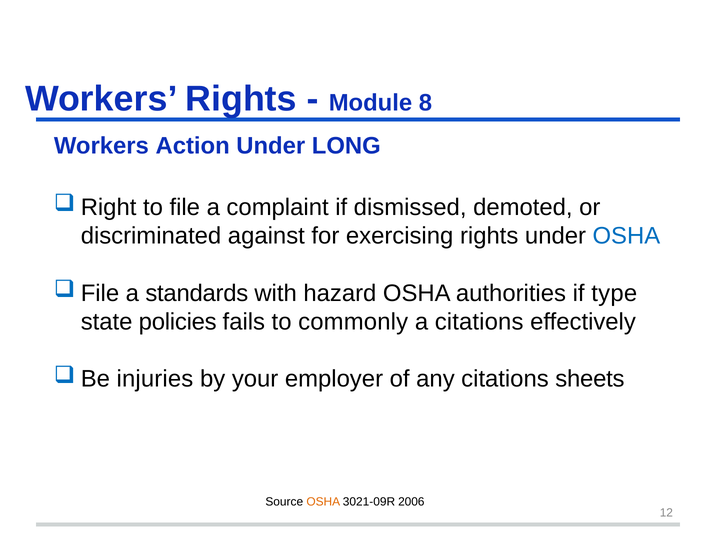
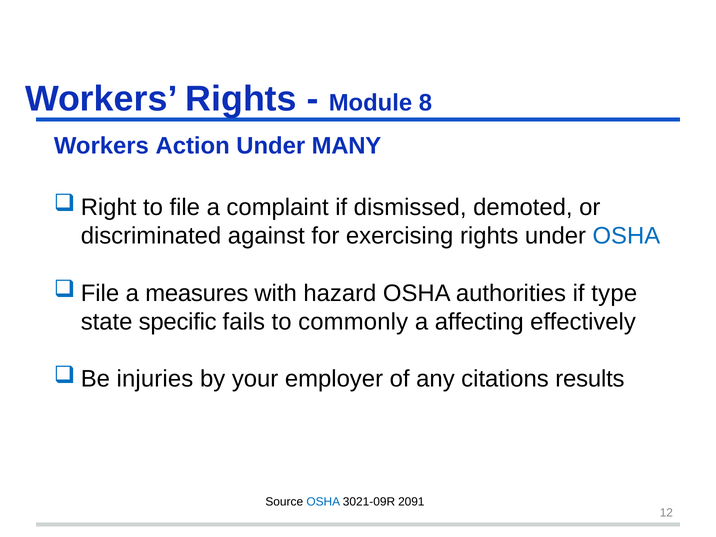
LONG: LONG -> MANY (346, 146)
standards: standards -> measures (197, 293)
policies: policies -> specific (178, 322)
a citations: citations -> affecting (479, 322)
sheets: sheets -> results (590, 379)
OSHA colour: orange -> blue (323, 502)
2006: 2006 -> 2091 (411, 502)
